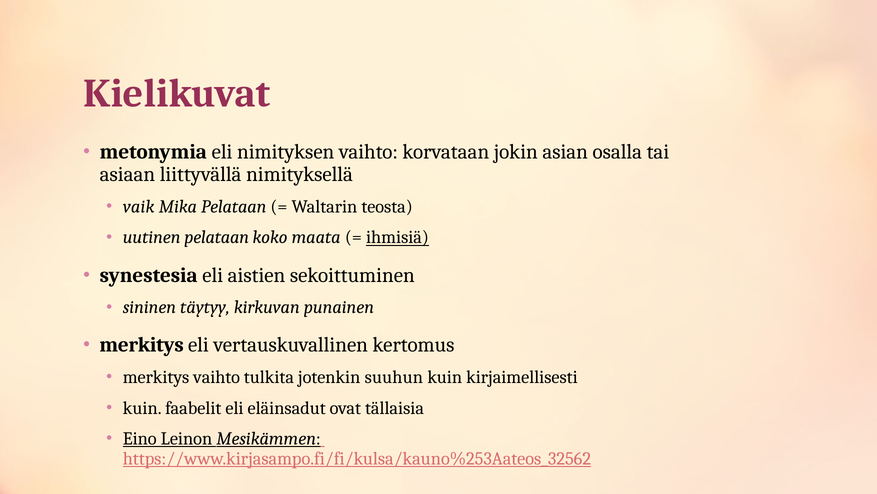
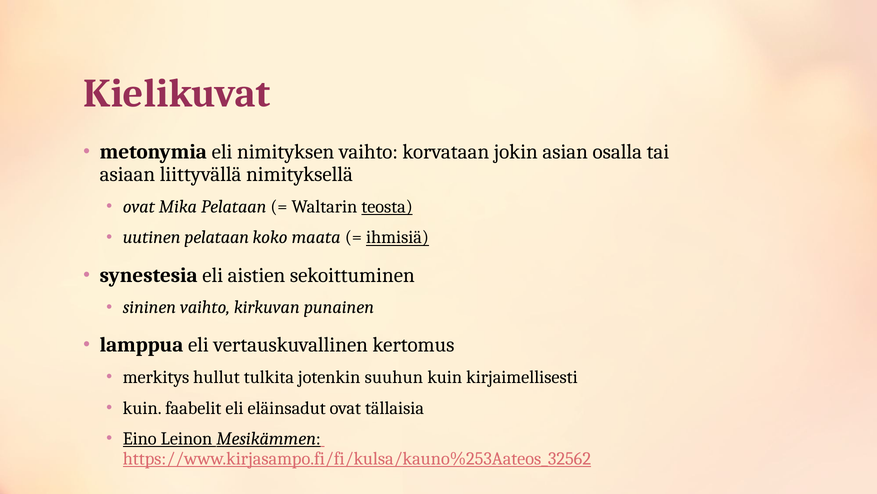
vaik: vaik -> ovat (139, 206)
teosta underline: none -> present (387, 206)
sininen täytyy: täytyy -> vaihto (205, 307)
merkitys: merkitys -> lamppua (142, 345)
merkitys vaihto: vaihto -> hullut (217, 377)
